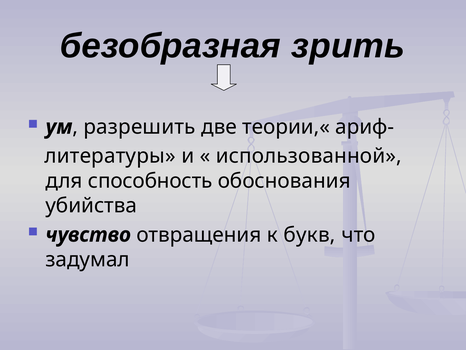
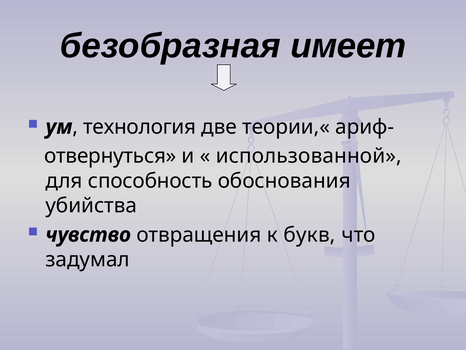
зрить: зрить -> имеет (348, 46)
разрешить: разрешить -> технология (140, 127)
литературы: литературы -> отвернуться (110, 156)
